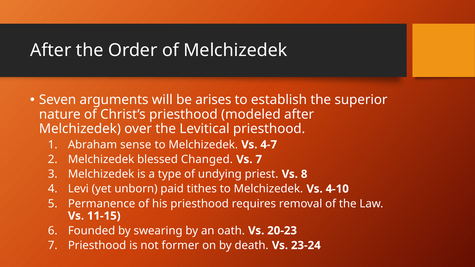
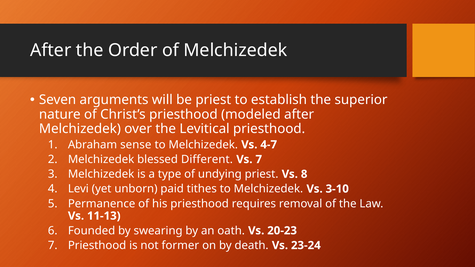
be arises: arises -> priest (213, 100)
Changed: Changed -> Different (207, 159)
4-10: 4-10 -> 3-10 (337, 189)
11-15: 11-15 -> 11-13 (104, 216)
